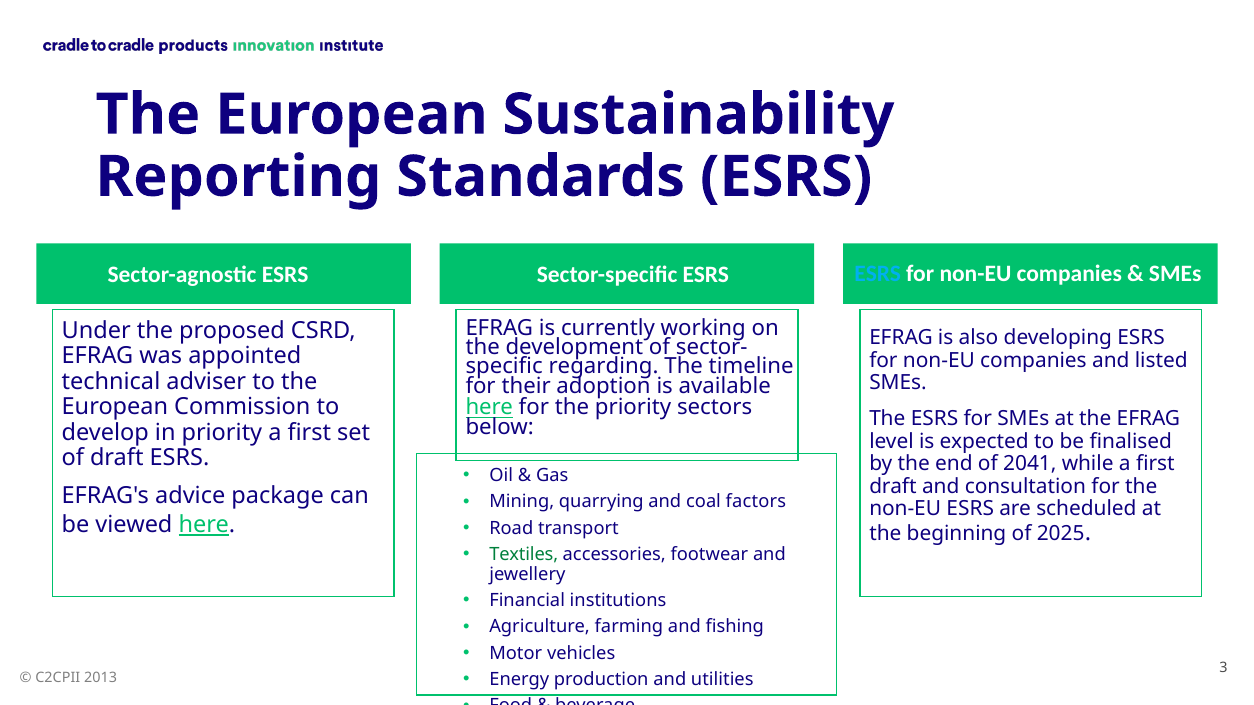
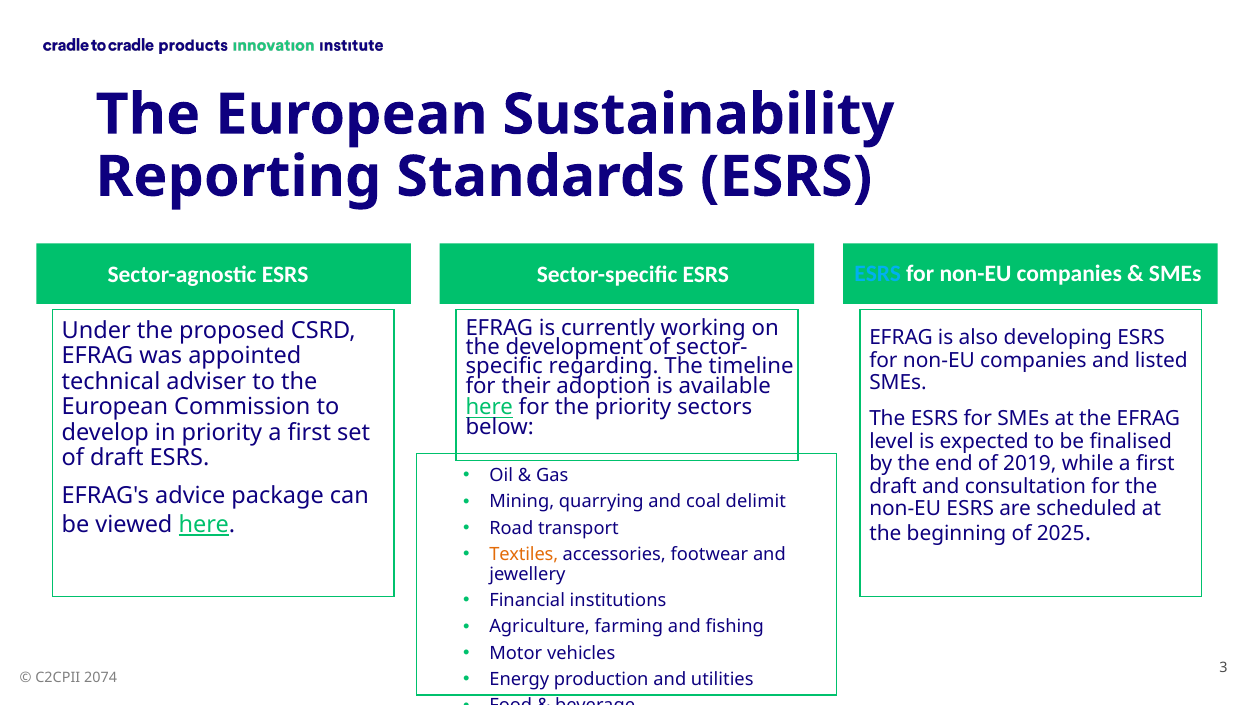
2041: 2041 -> 2019 (1030, 464)
factors: factors -> delimit (756, 502)
Textiles colour: green -> orange (524, 555)
2013: 2013 -> 2074 (101, 679)
